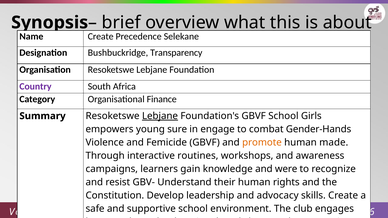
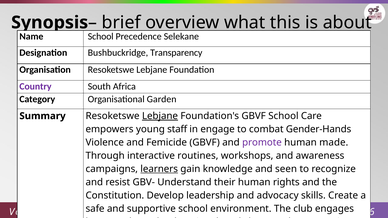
Create: Create -> School (101, 37)
Finance: Finance -> Garden (162, 99)
School Girls: Girls -> Care (311, 116)
sure: sure -> staff (177, 129)
promote colour: orange -> purple (262, 143)
learners underline: none -> present (159, 169)
were: were -> seen (286, 169)
